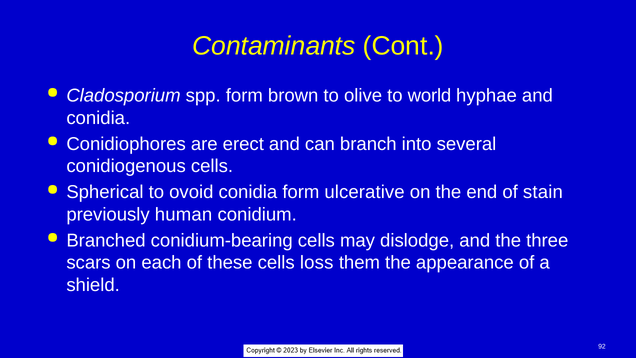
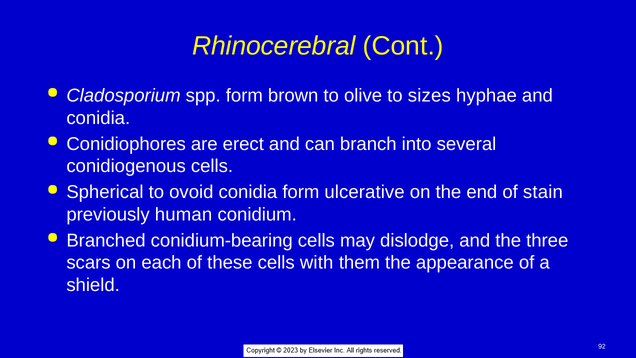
Contaminants: Contaminants -> Rhinocerebral (274, 46)
world: world -> sizes (429, 96)
loss: loss -> with (317, 263)
